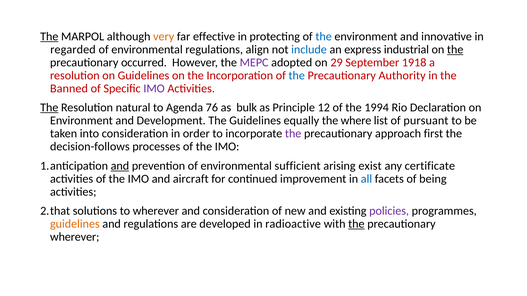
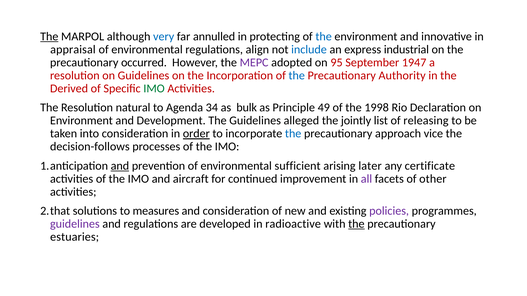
very colour: orange -> blue (164, 37)
effective: effective -> annulled (214, 37)
regarded: regarded -> appraisal (73, 50)
the underline: present -> none (455, 50)
29: 29 -> 95 (337, 63)
1918: 1918 -> 1947 (414, 63)
Banned: Banned -> Derived (69, 89)
IMO colour: purple -> green (154, 89)
The underline: present -> none (49, 108)
76: 76 -> 34 (212, 108)
12: 12 -> 49 (324, 108)
1994: 1994 -> 1998 (377, 108)
equally: equally -> alleged (301, 121)
where: where -> jointly (356, 121)
pursuant: pursuant -> releasing (426, 121)
order underline: none -> present (196, 134)
the colour: purple -> blue (293, 134)
first: first -> vice (433, 134)
exist: exist -> later (370, 166)
all colour: blue -> purple (366, 179)
being: being -> other (433, 179)
to wherever: wherever -> measures (156, 211)
guidelines colour: orange -> purple (75, 224)
wherever: wherever -> estuaries (75, 237)
